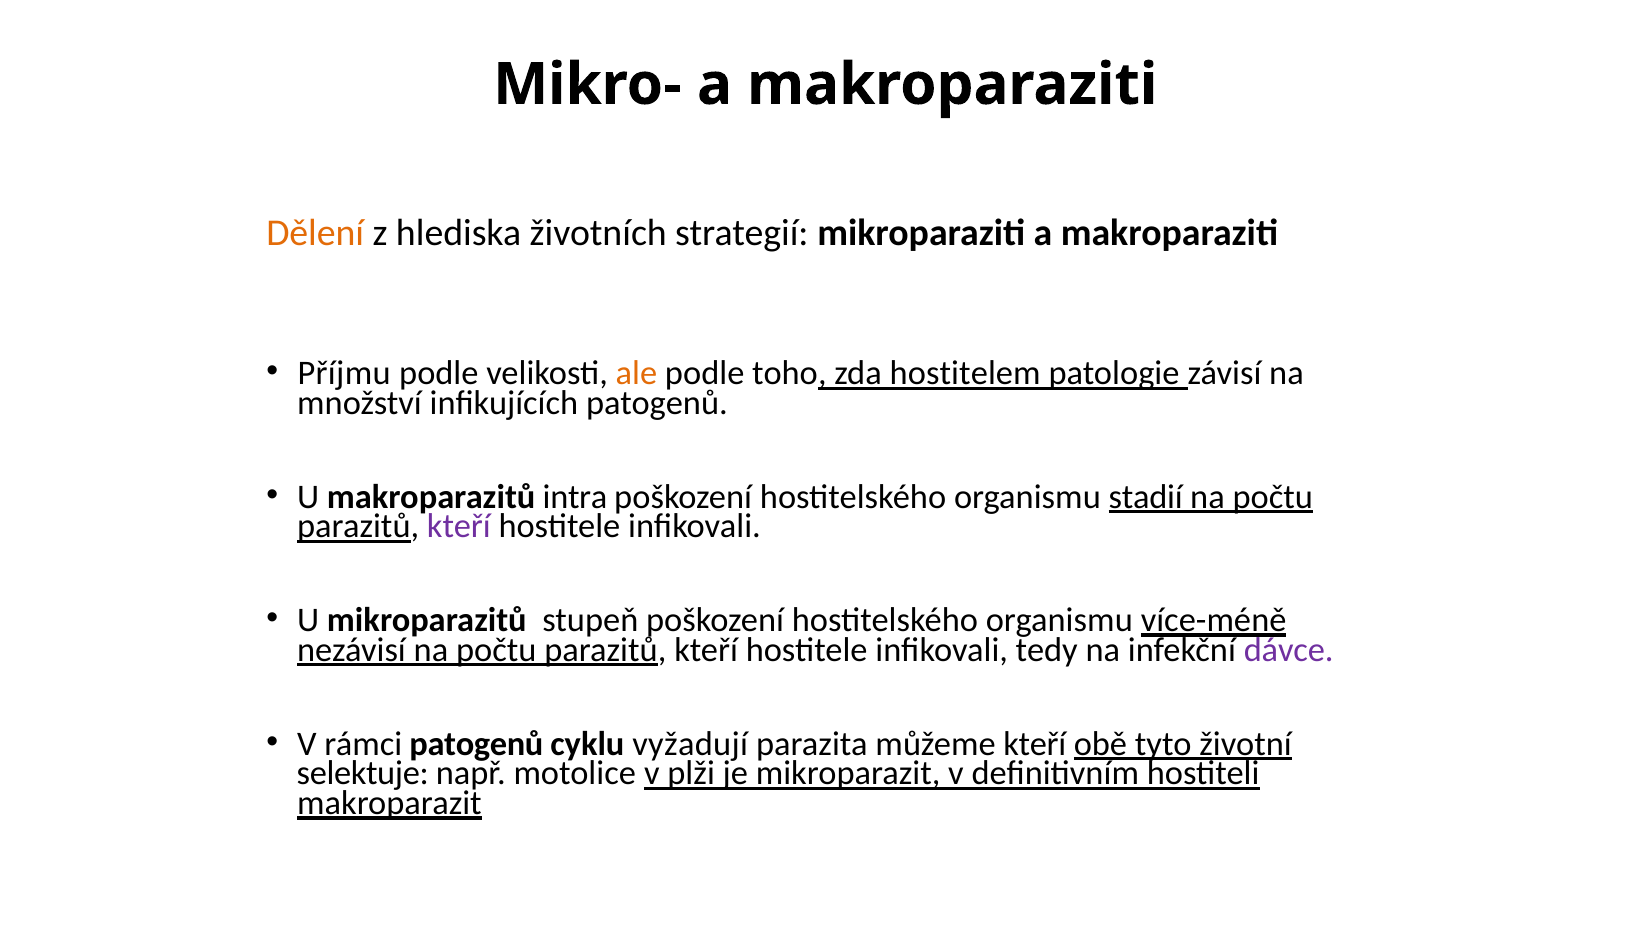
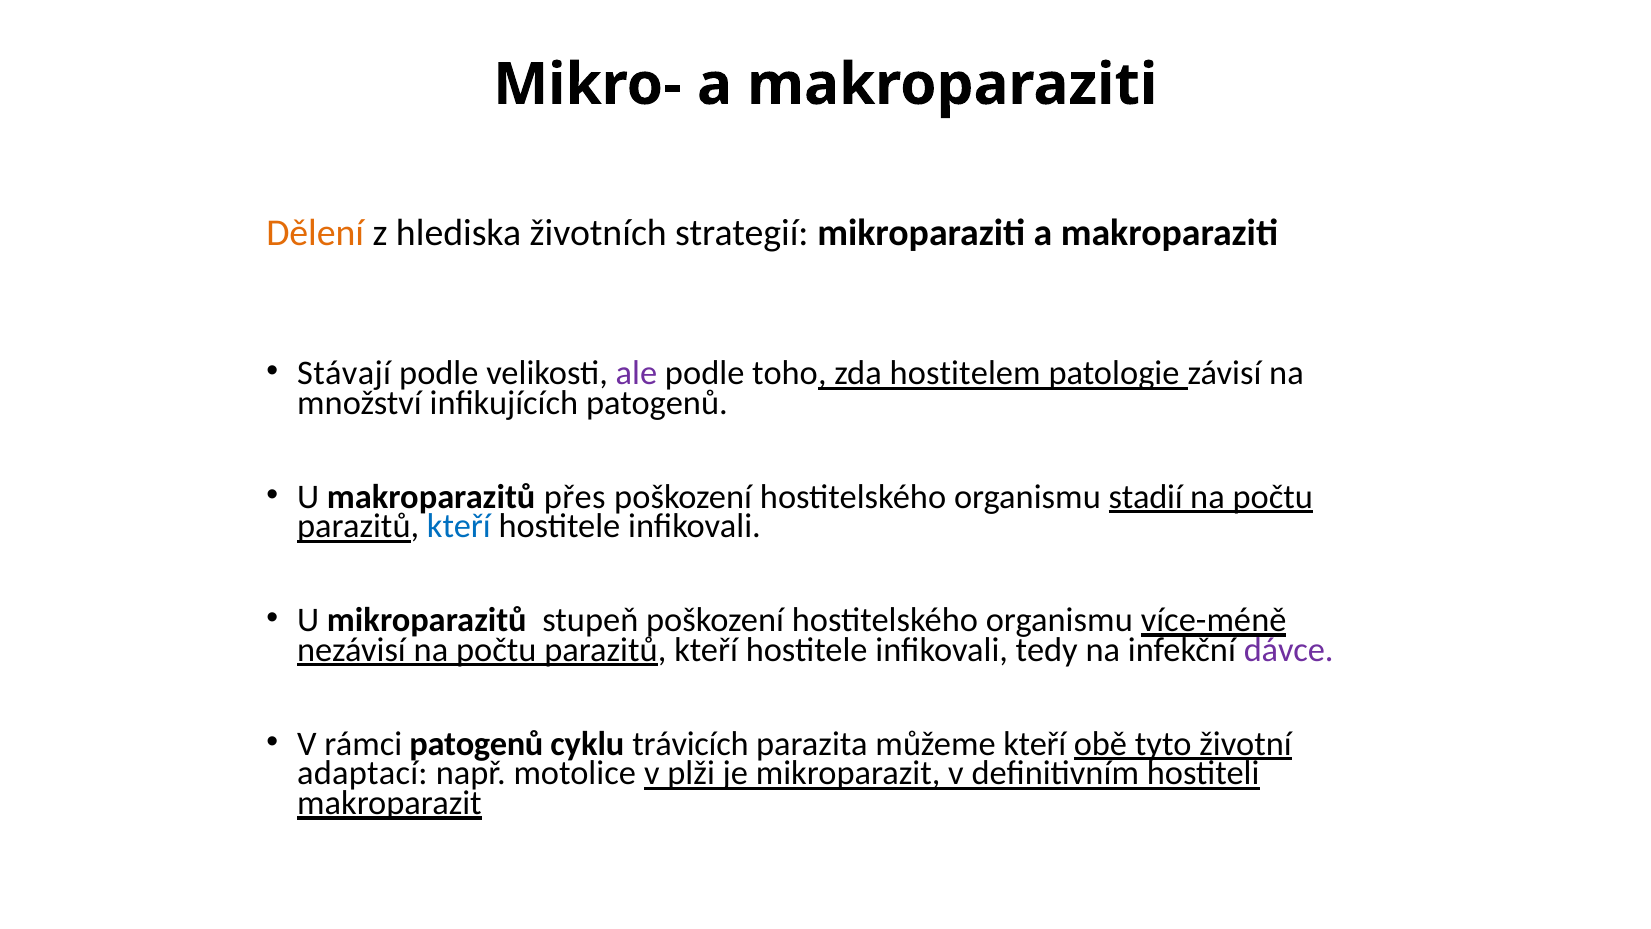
Příjmu: Příjmu -> Stávají (344, 373)
ale colour: orange -> purple (636, 373)
intra: intra -> přes (575, 497)
kteří colour: purple -> blue (459, 526)
vyžadují: vyžadují -> trávicích (691, 743)
selektuje: selektuje -> adaptací (362, 773)
